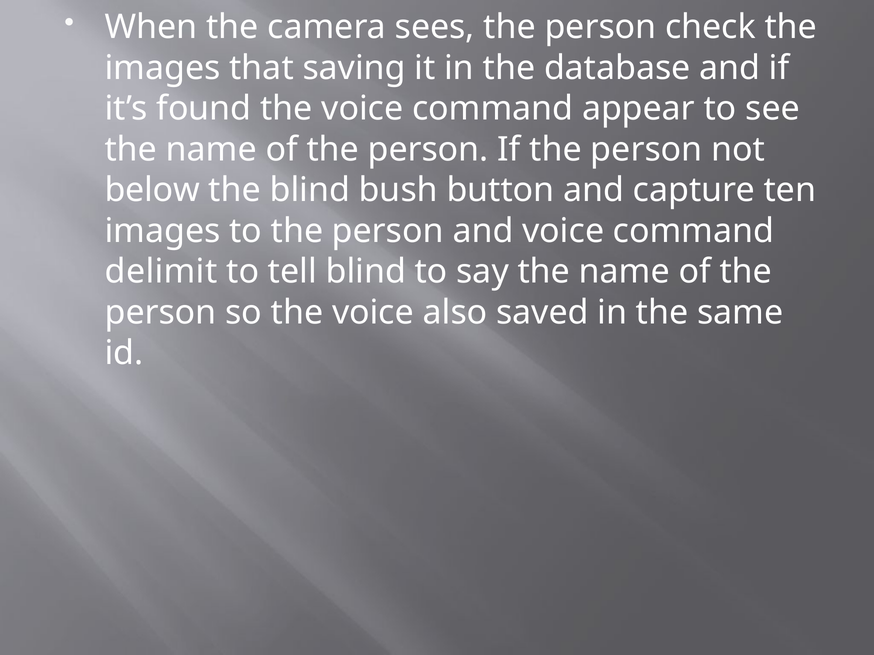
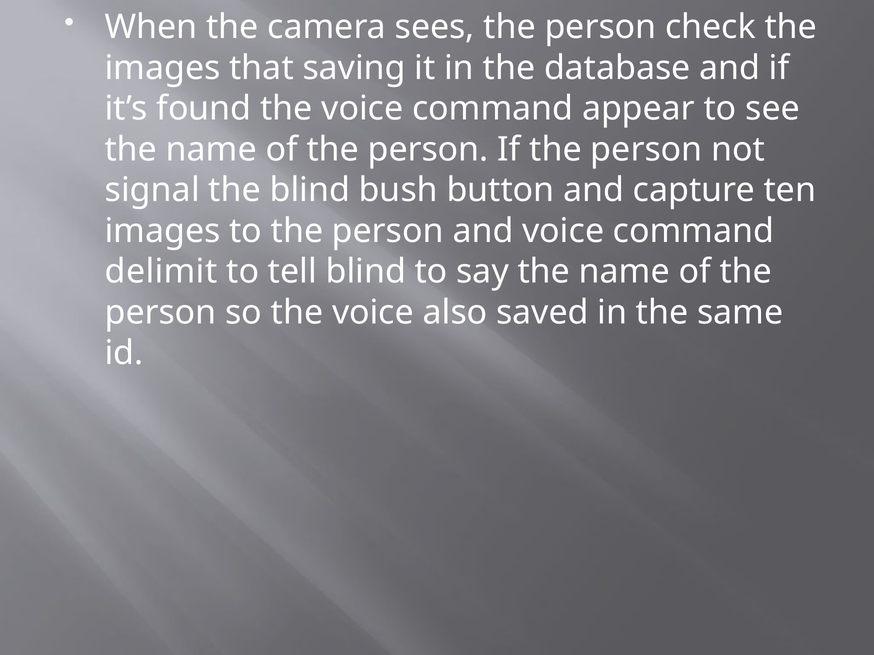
below: below -> signal (152, 190)
